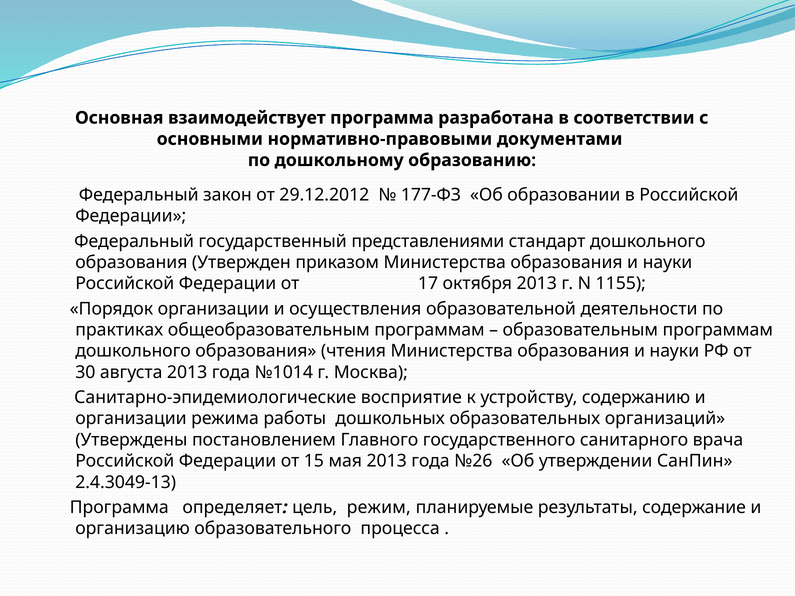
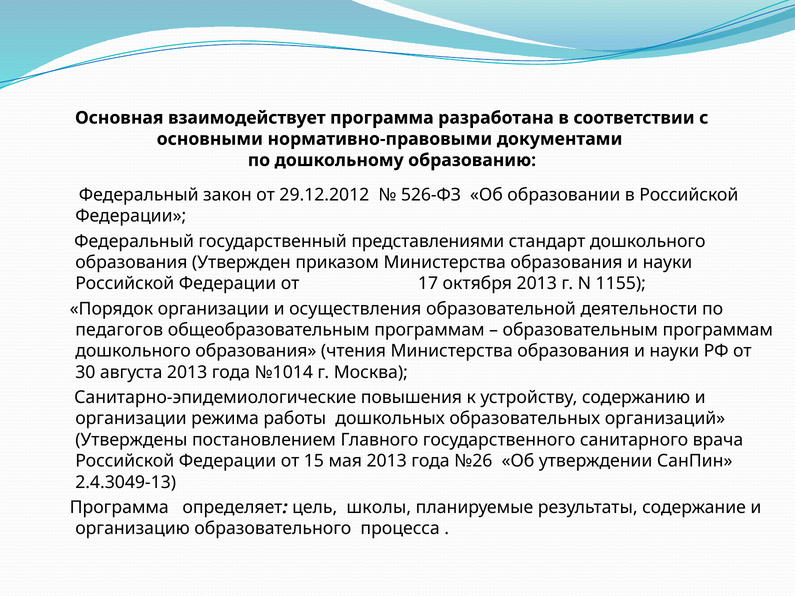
177-ФЗ: 177-ФЗ -> 526-ФЗ (431, 195)
практиках: практиках -> педагогов (119, 330)
восприятие: восприятие -> повышения (411, 398)
режим: режим -> школы (379, 508)
